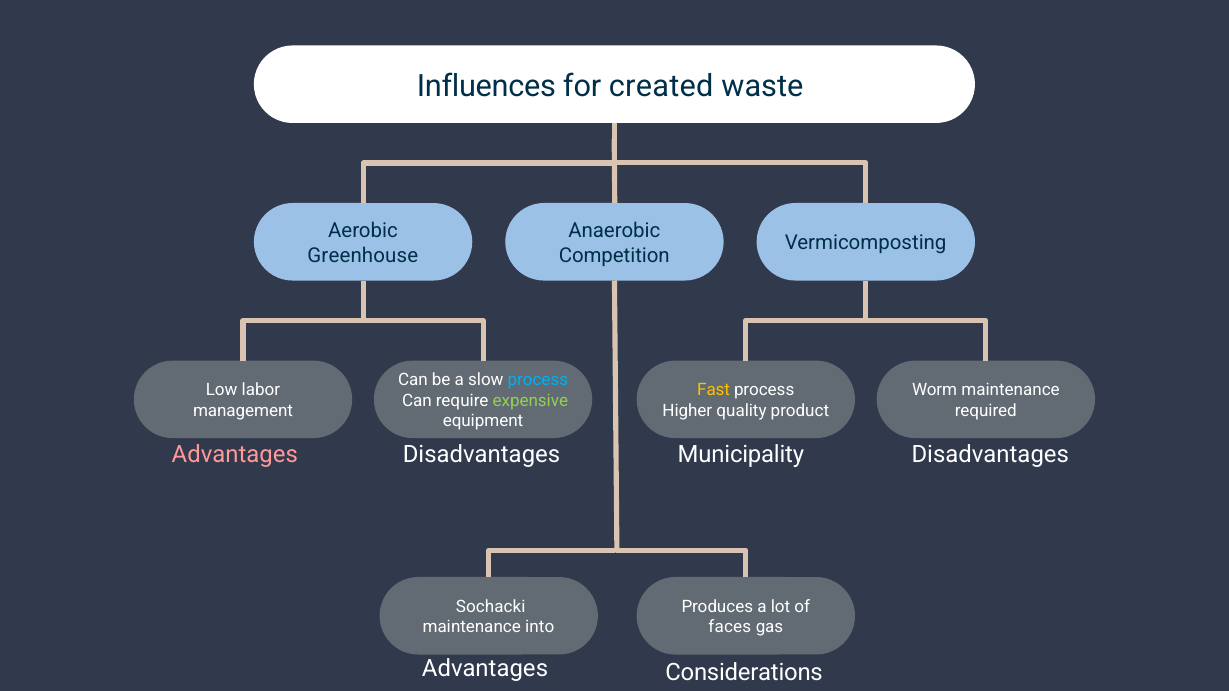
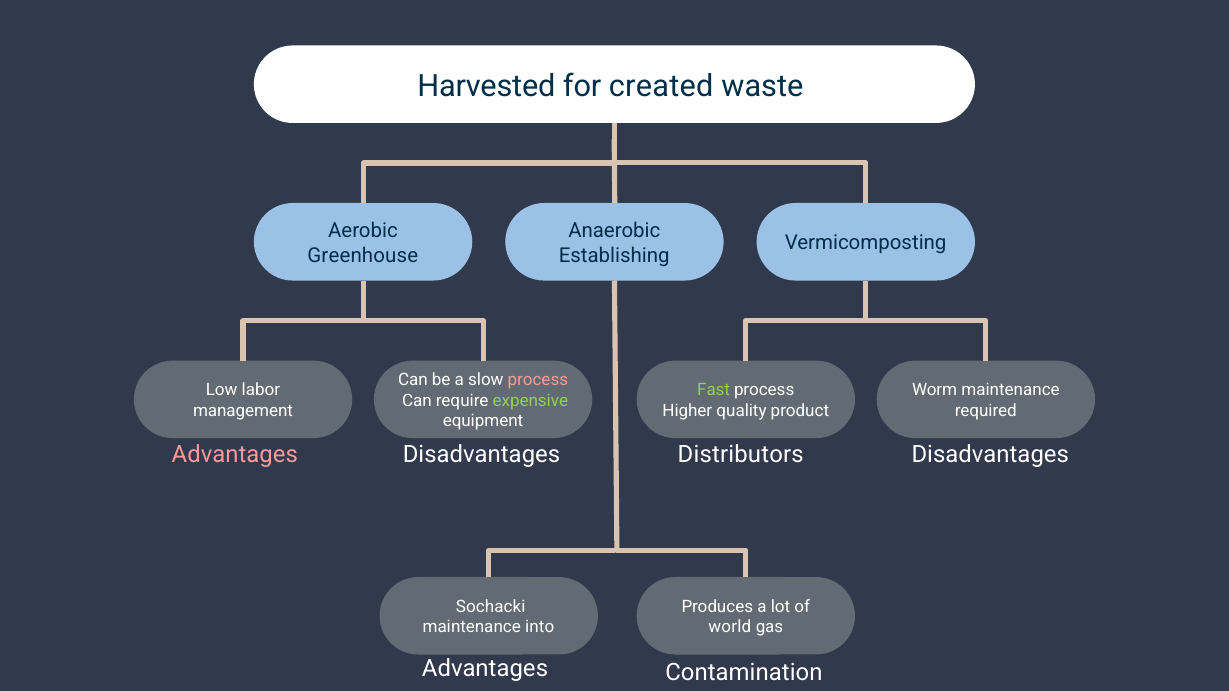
Influences: Influences -> Harvested (486, 86)
Competition: Competition -> Establishing (614, 256)
process colour: light blue -> pink (538, 380)
Fast colour: yellow -> light green (714, 390)
Municipality: Municipality -> Distributors (741, 455)
faces: faces -> world (730, 627)
Considerations: Considerations -> Contamination (744, 673)
